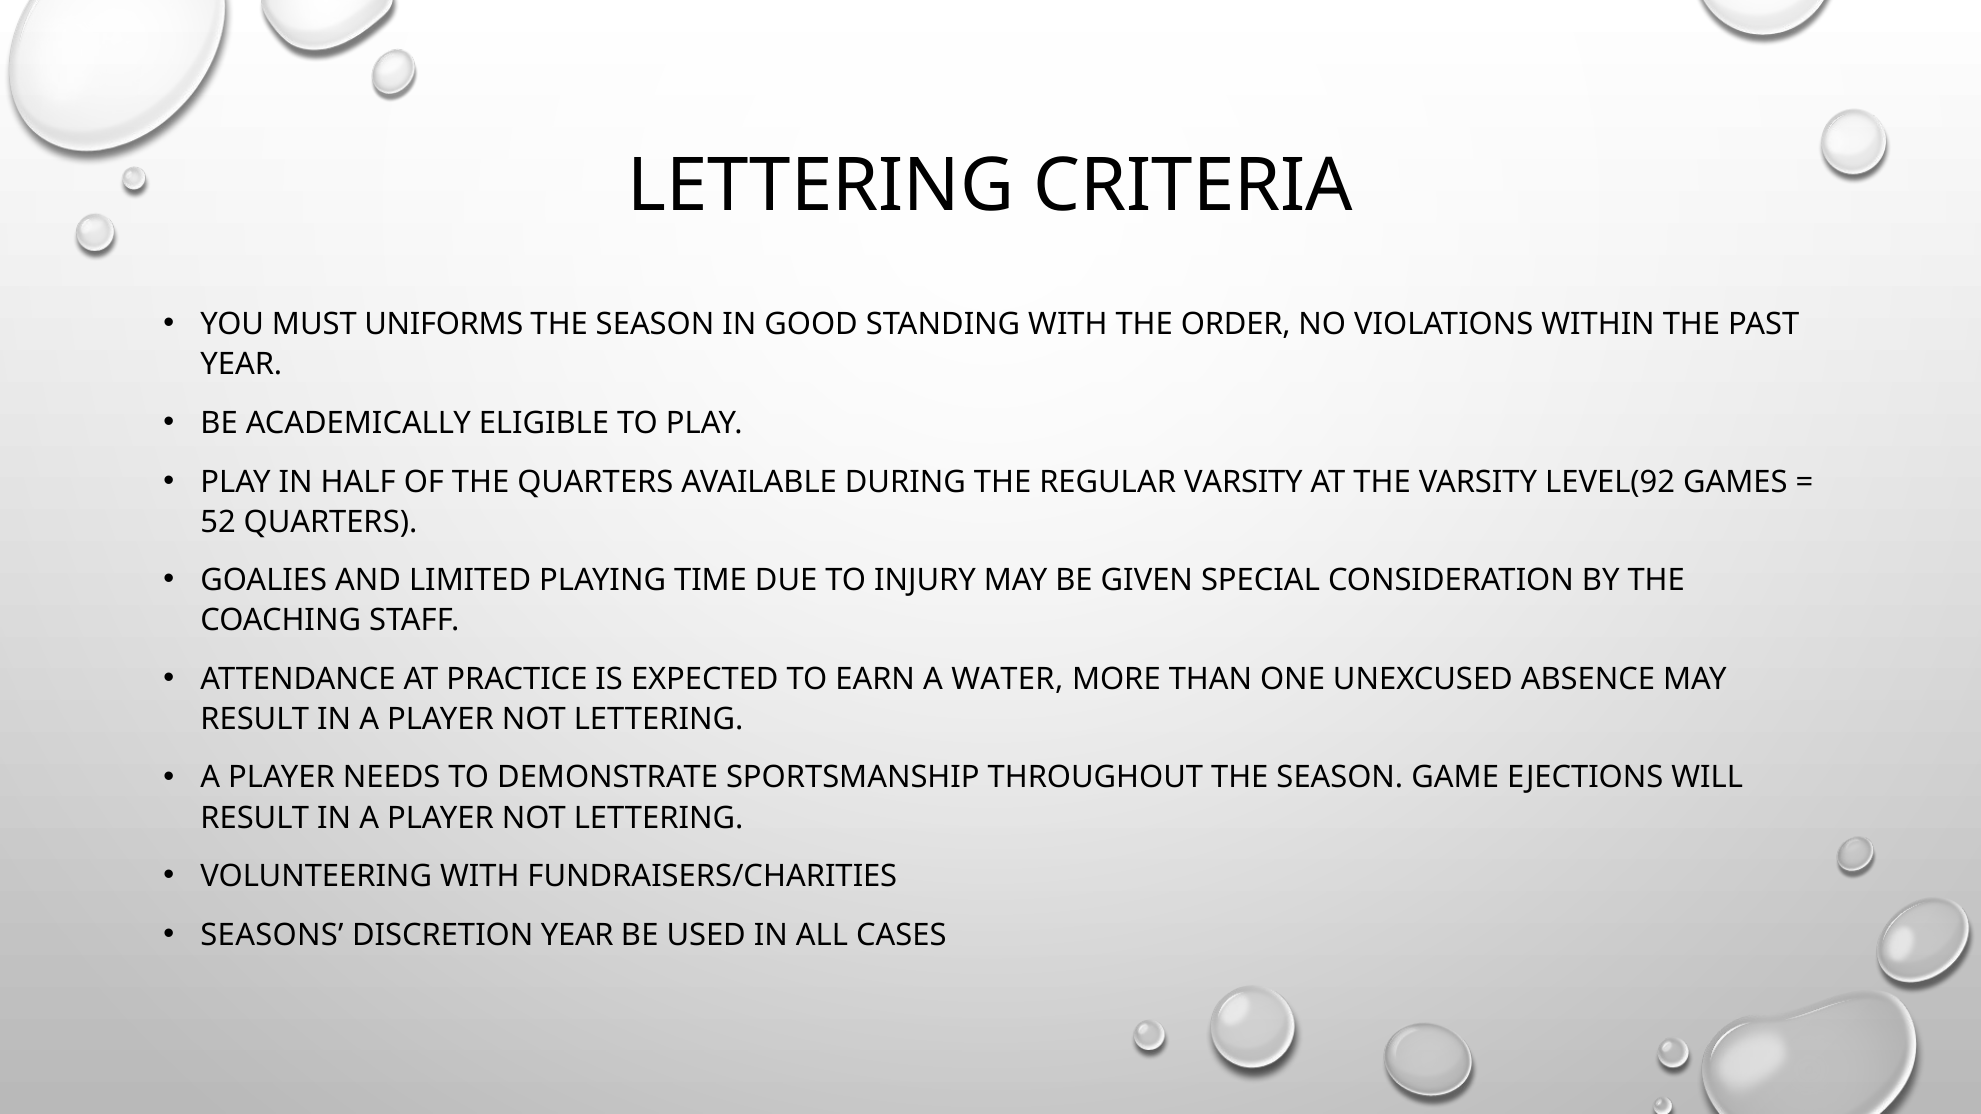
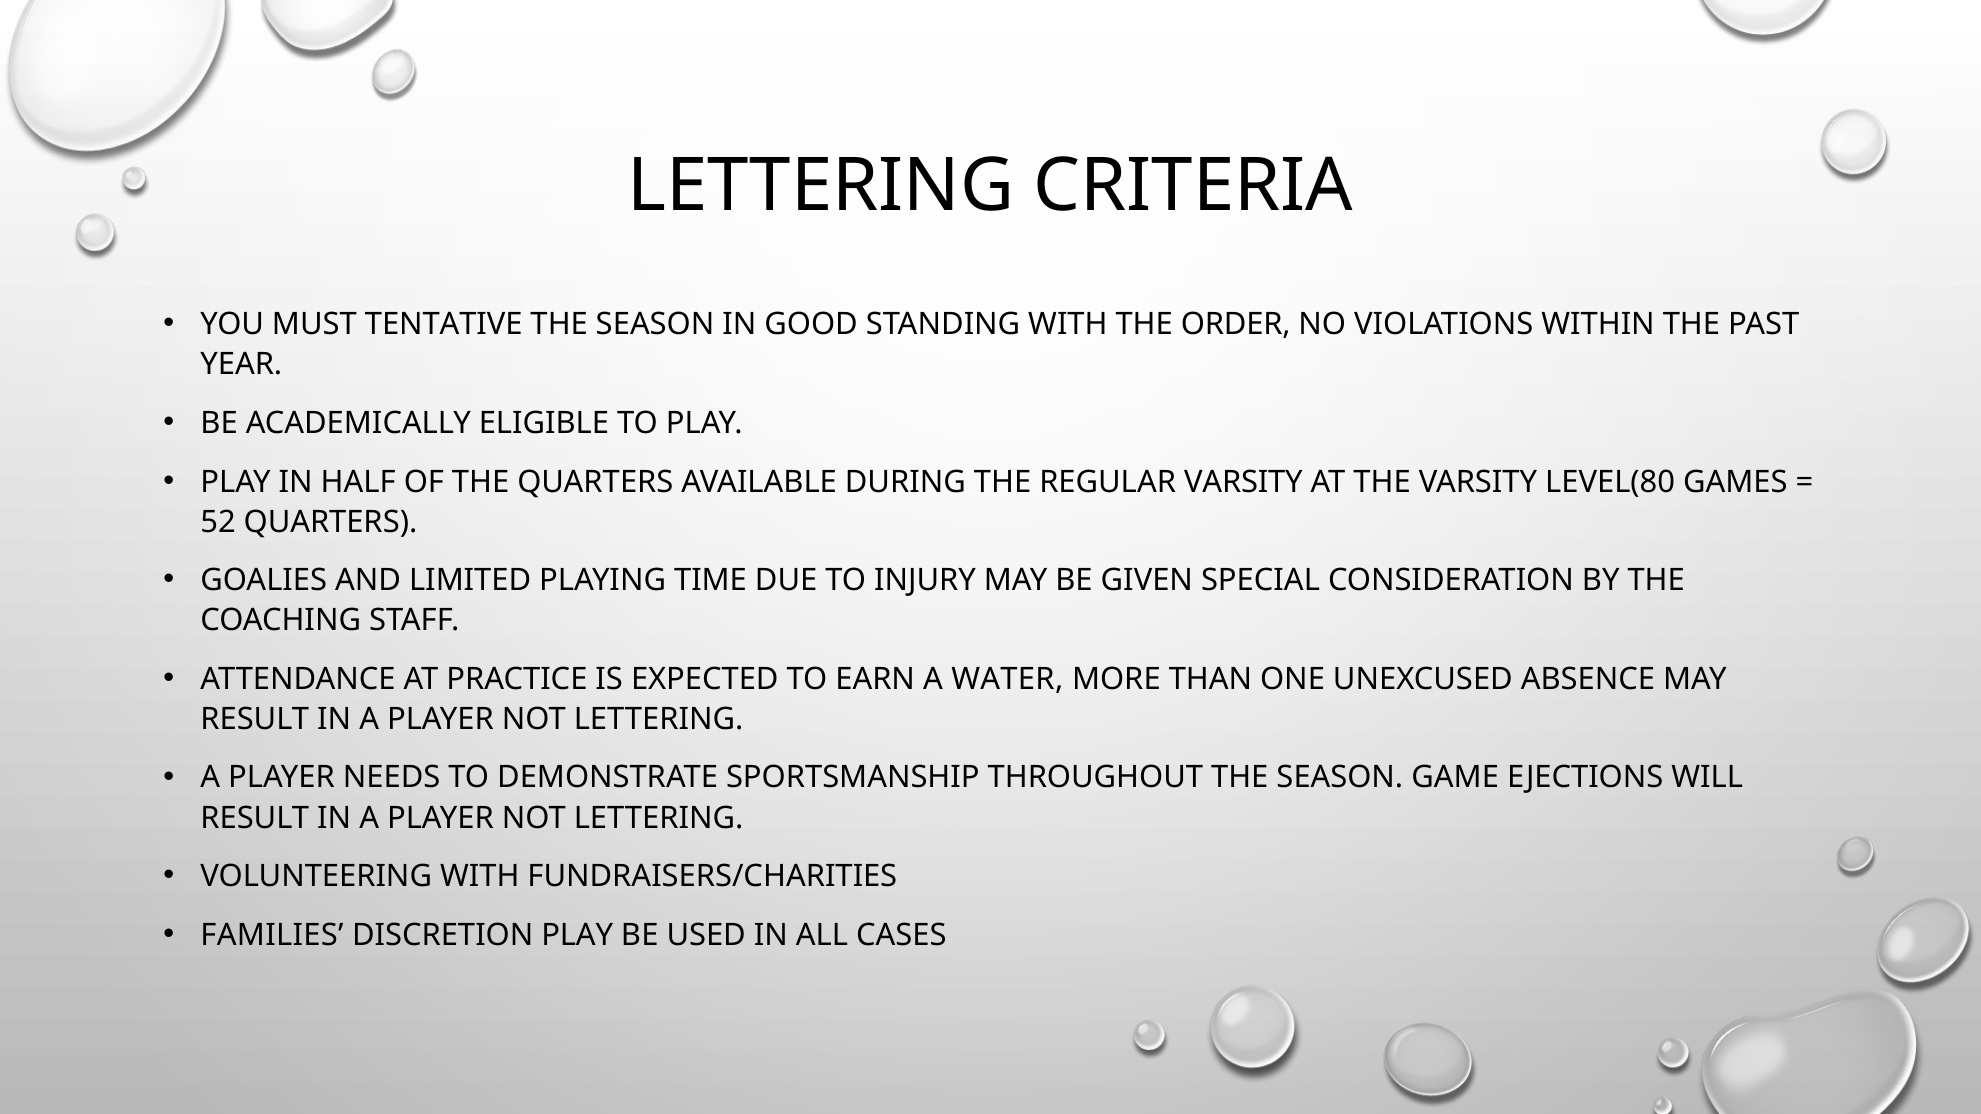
UNIFORMS: UNIFORMS -> TENTATIVE (444, 325)
LEVEL(92: LEVEL(92 -> LEVEL(80 (1610, 482)
SEASONS: SEASONS -> FAMILIES (272, 935)
DISCRETION YEAR: YEAR -> PLAY (577, 935)
